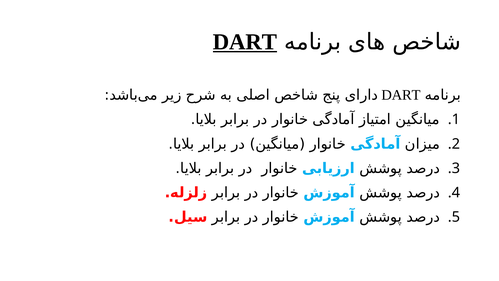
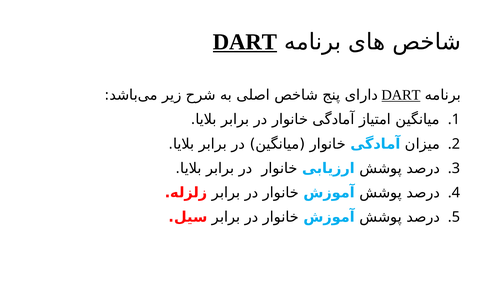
DART underline: none -> present (401, 95)
